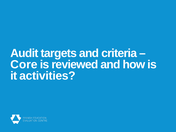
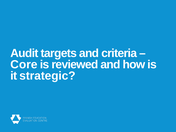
activities: activities -> strategic (47, 76)
